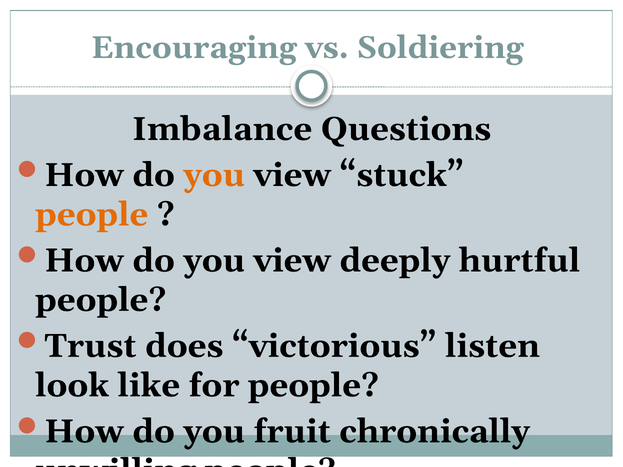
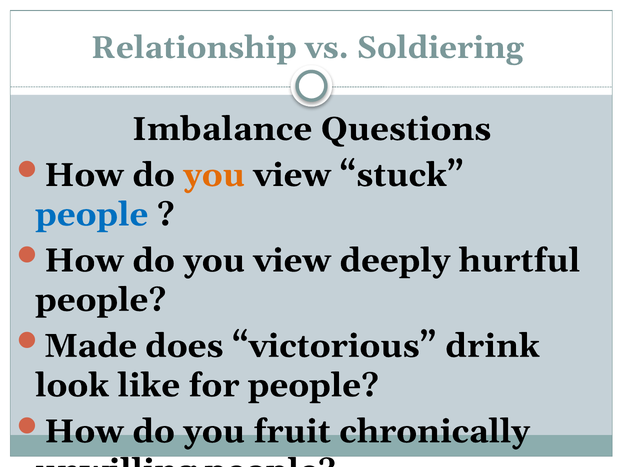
Encouraging: Encouraging -> Relationship (194, 48)
people colour: orange -> blue (92, 215)
Trust: Trust -> Made (91, 346)
listen: listen -> drink (492, 346)
